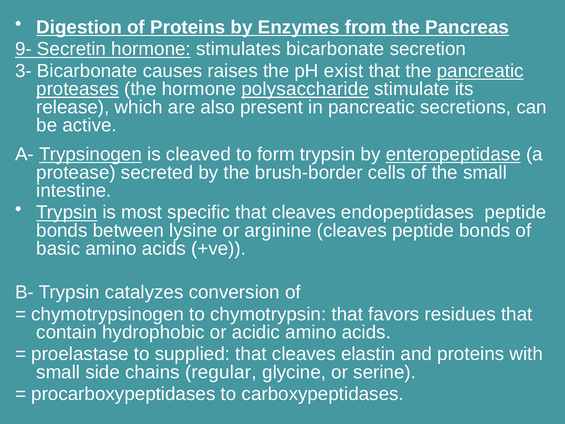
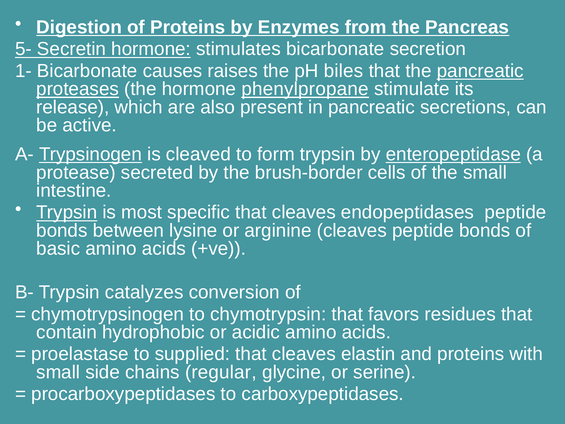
9-: 9- -> 5- (23, 49)
3-: 3- -> 1- (23, 71)
exist: exist -> biles (344, 71)
polysaccharide: polysaccharide -> phenylpropane (305, 89)
